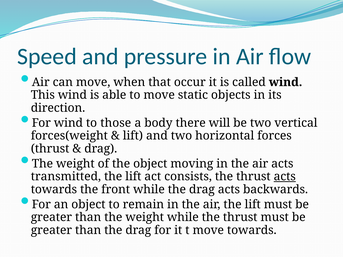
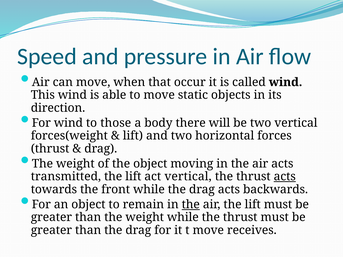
act consists: consists -> vertical (188, 177)
the underline: none -> present (191, 205)
move towards: towards -> receives (252, 230)
